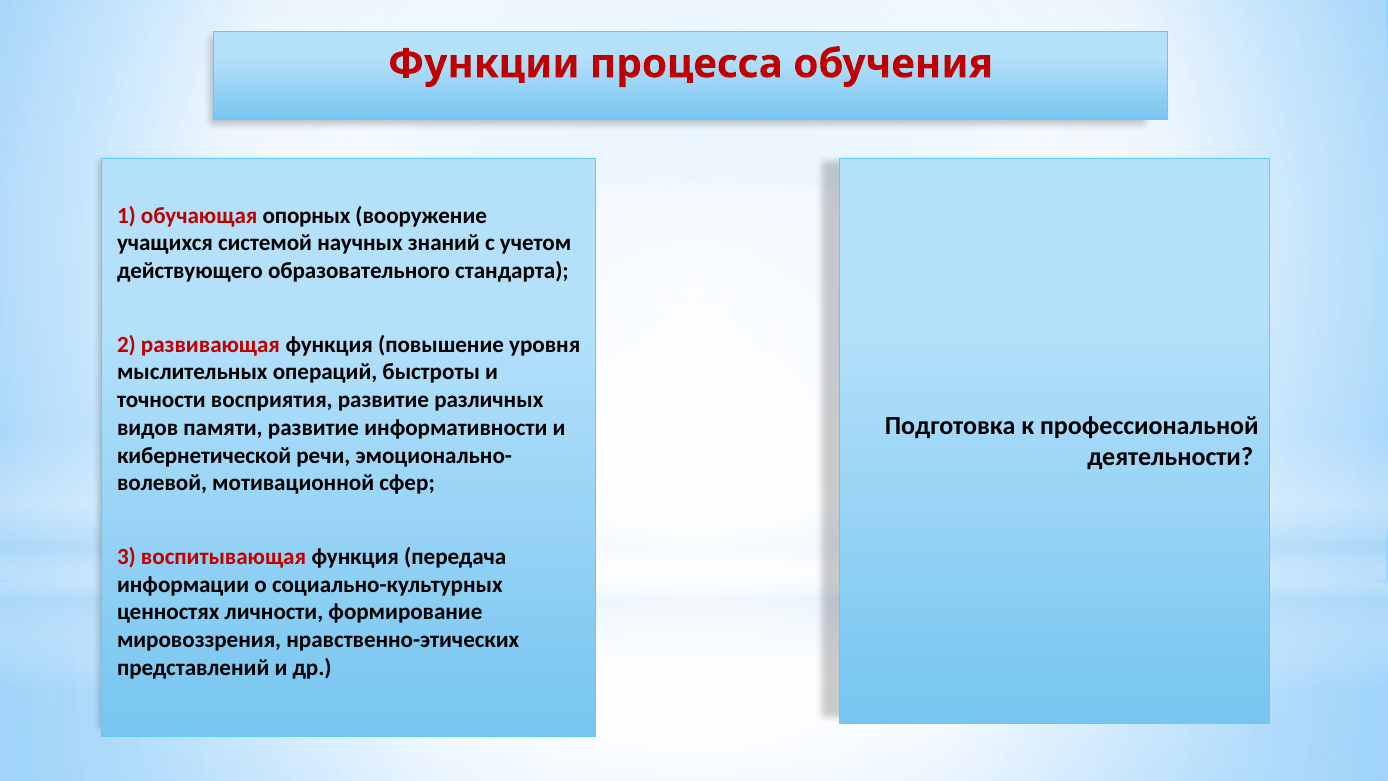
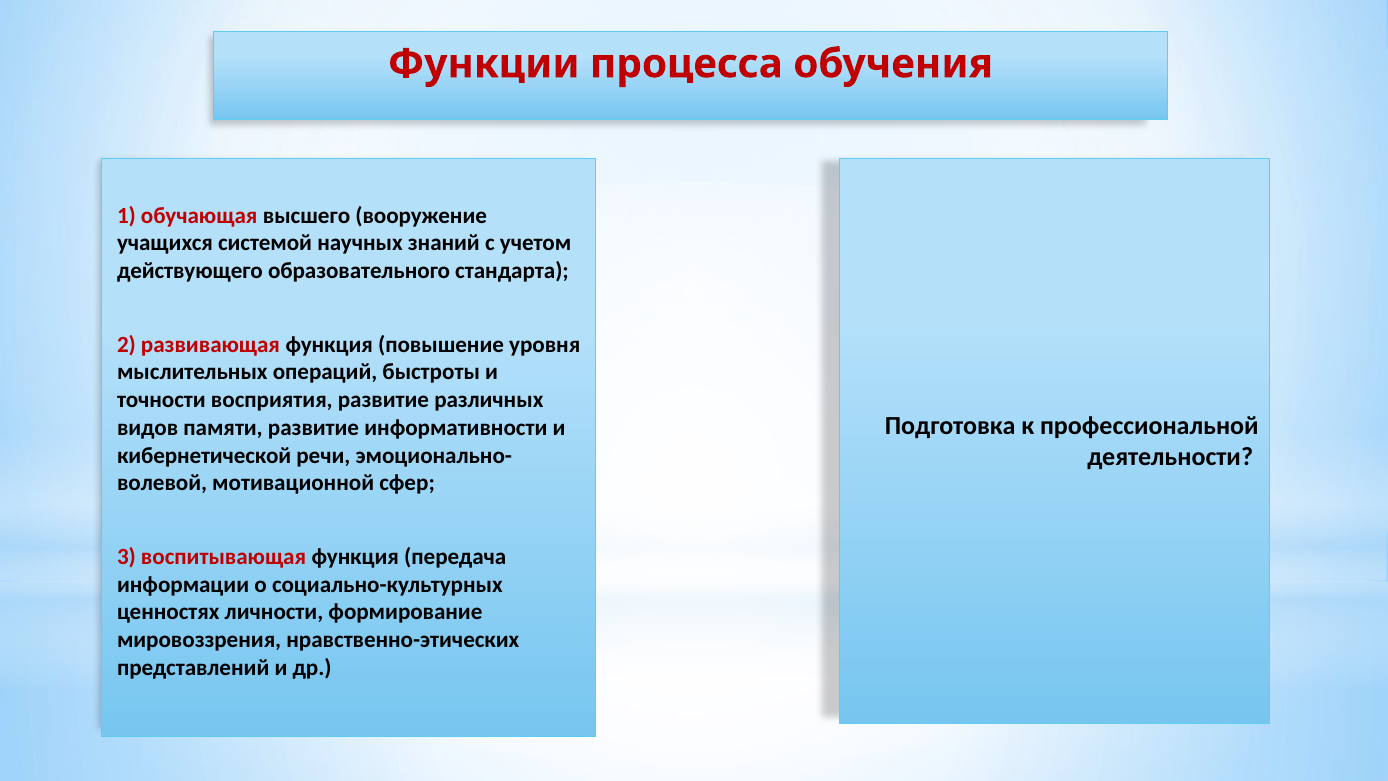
опорных: опорных -> высшего (307, 216)
